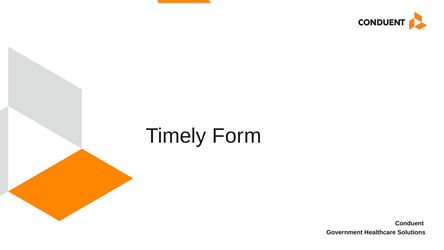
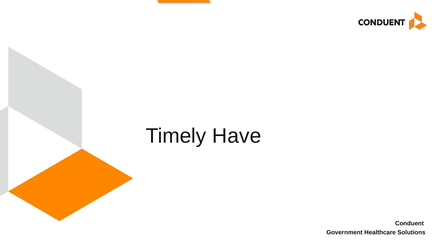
Form: Form -> Have (237, 136)
